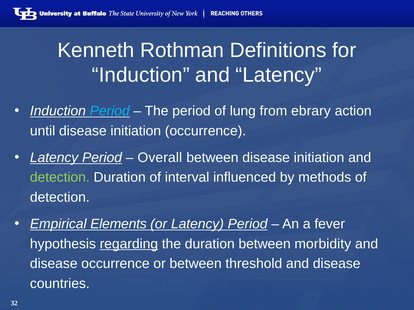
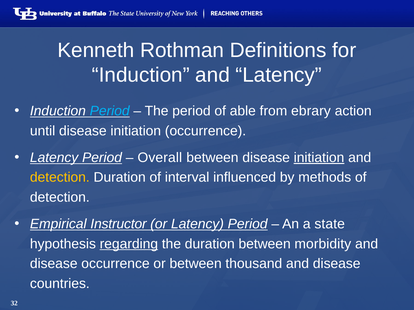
lung: lung -> able (243, 111)
initiation underline: none -> present (319, 158)
detection colour: light green -> yellow (60, 178)
Elements: Elements -> Instructor (119, 224)
fever: fever -> state (330, 224)
threshold: threshold -> thousand (254, 264)
